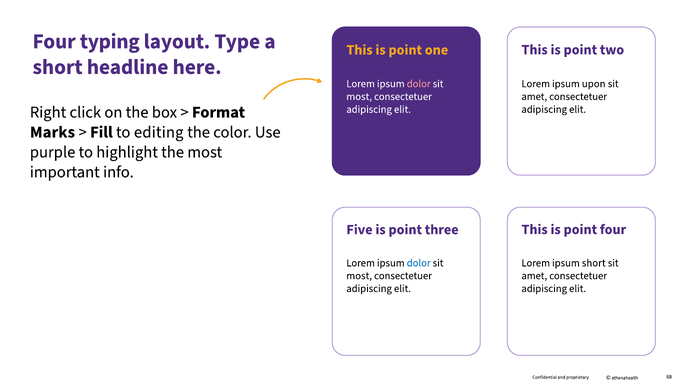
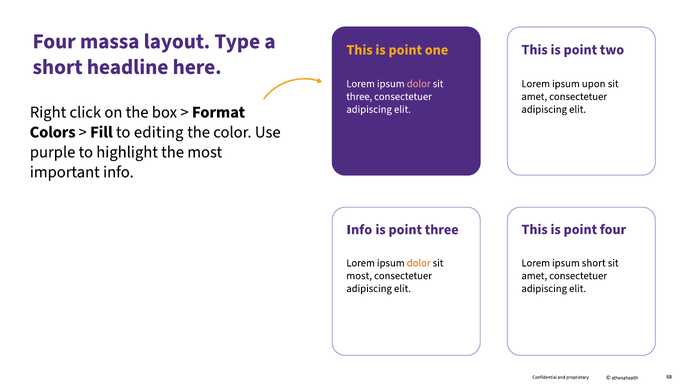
typing: typing -> massa (110, 41)
most: most -> three (359, 96)
Marks: Marks -> Colors (53, 132)
Five: Five -> Info (359, 229)
dolor colour: blue -> orange (419, 263)
